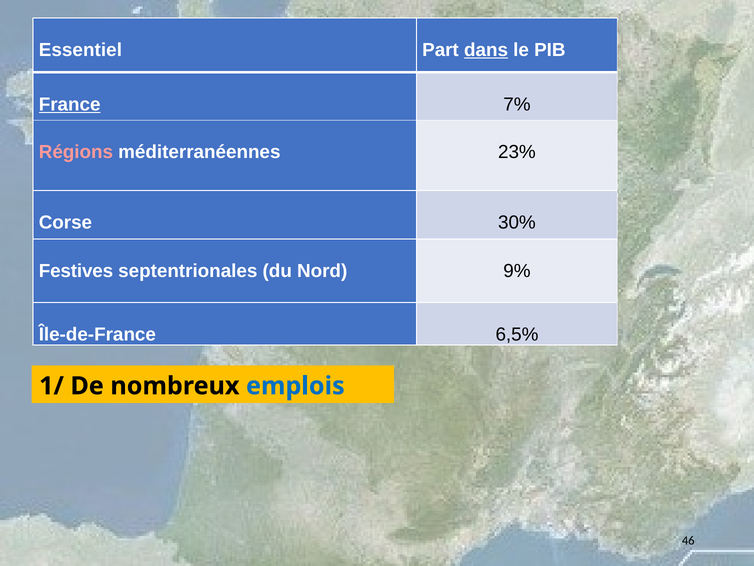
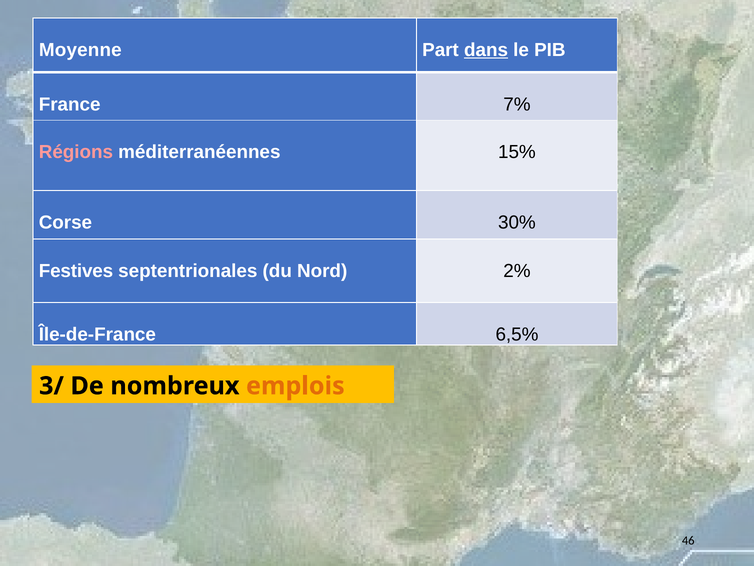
Essentiel: Essentiel -> Moyenne (80, 50)
France underline: present -> none (70, 104)
23%: 23% -> 15% (517, 152)
9%: 9% -> 2% (517, 271)
1/: 1/ -> 3/ (52, 386)
emplois colour: blue -> orange (295, 386)
